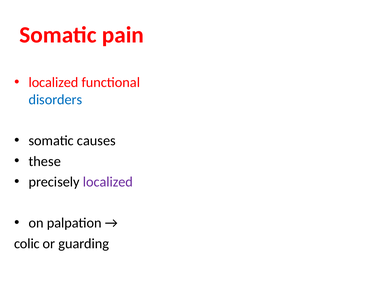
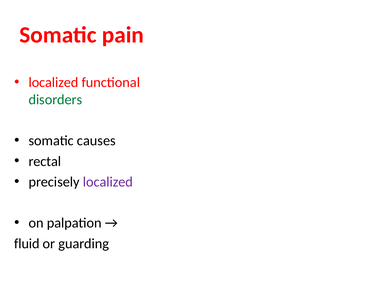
disorders colour: blue -> green (55, 99)
these: these -> rectal (45, 161)
colic: colic -> fluid (27, 243)
